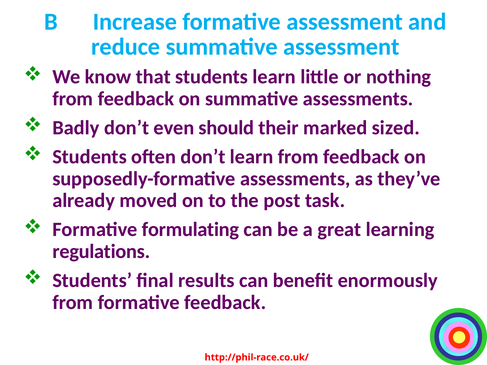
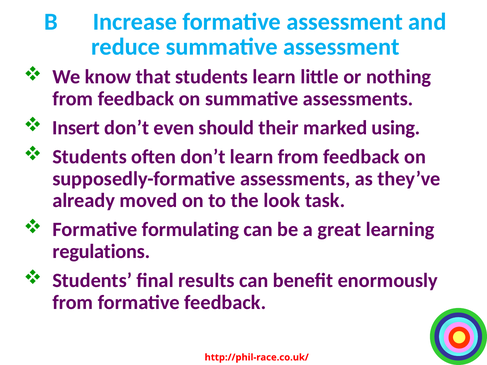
Badly: Badly -> Insert (76, 128)
sized: sized -> using (396, 128)
post: post -> look (282, 201)
